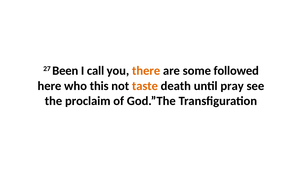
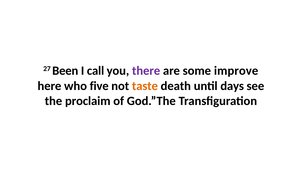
there colour: orange -> purple (146, 71)
followed: followed -> improve (236, 71)
this: this -> five (99, 86)
pray: pray -> days (232, 86)
